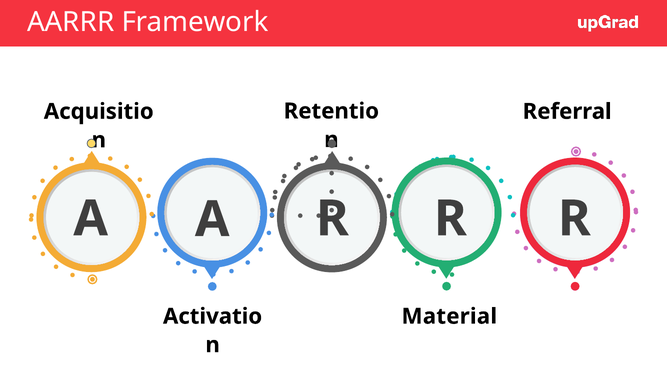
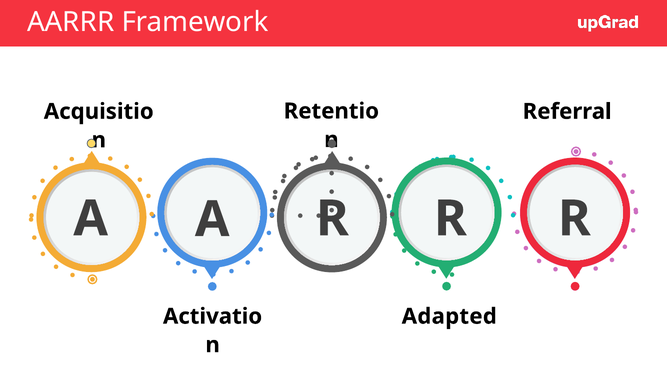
Material: Material -> Adapted (449, 317)
